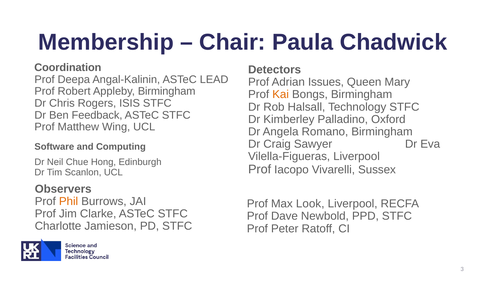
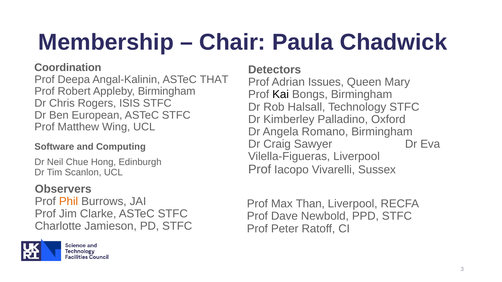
LEAD: LEAD -> THAT (214, 80)
Kai colour: orange -> black (281, 95)
Feedback: Feedback -> European (97, 115)
Look: Look -> Than (310, 204)
